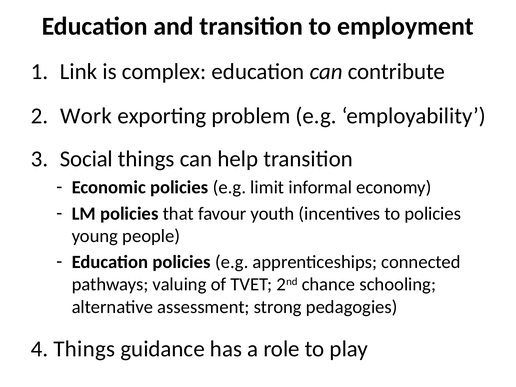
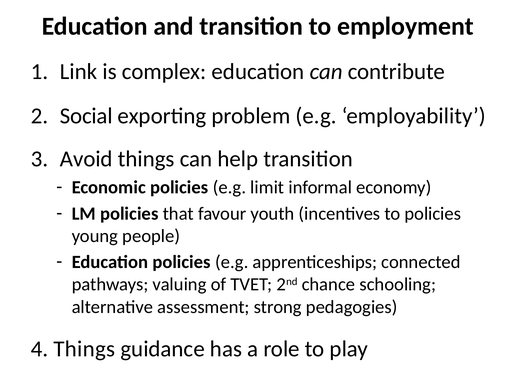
Work: Work -> Social (86, 116)
Social: Social -> Avoid (86, 159)
